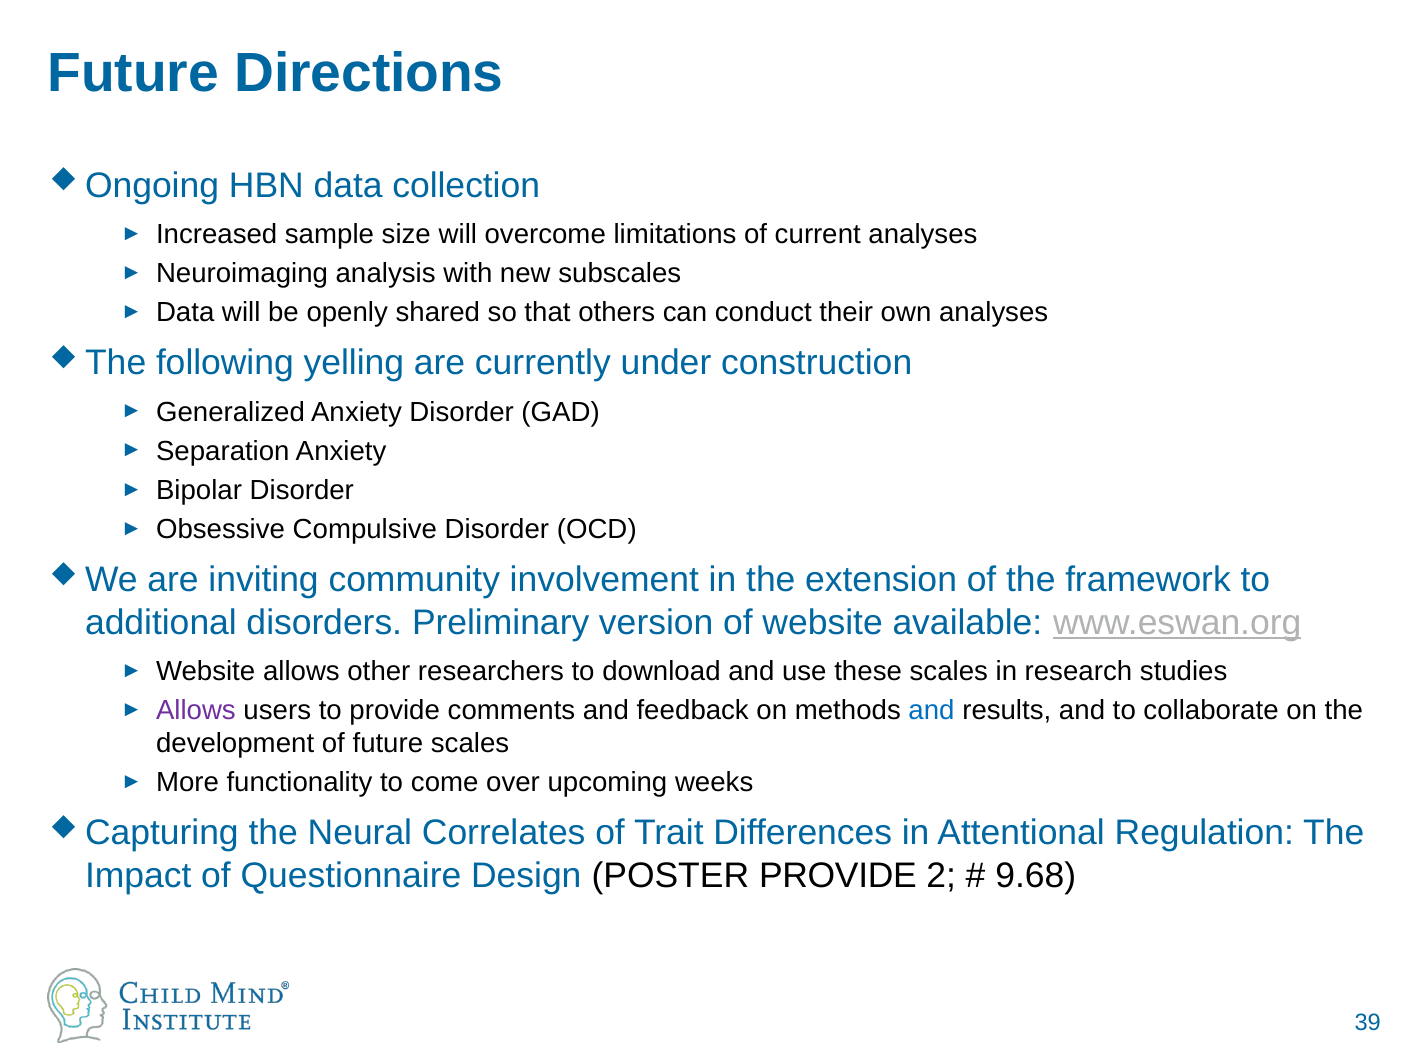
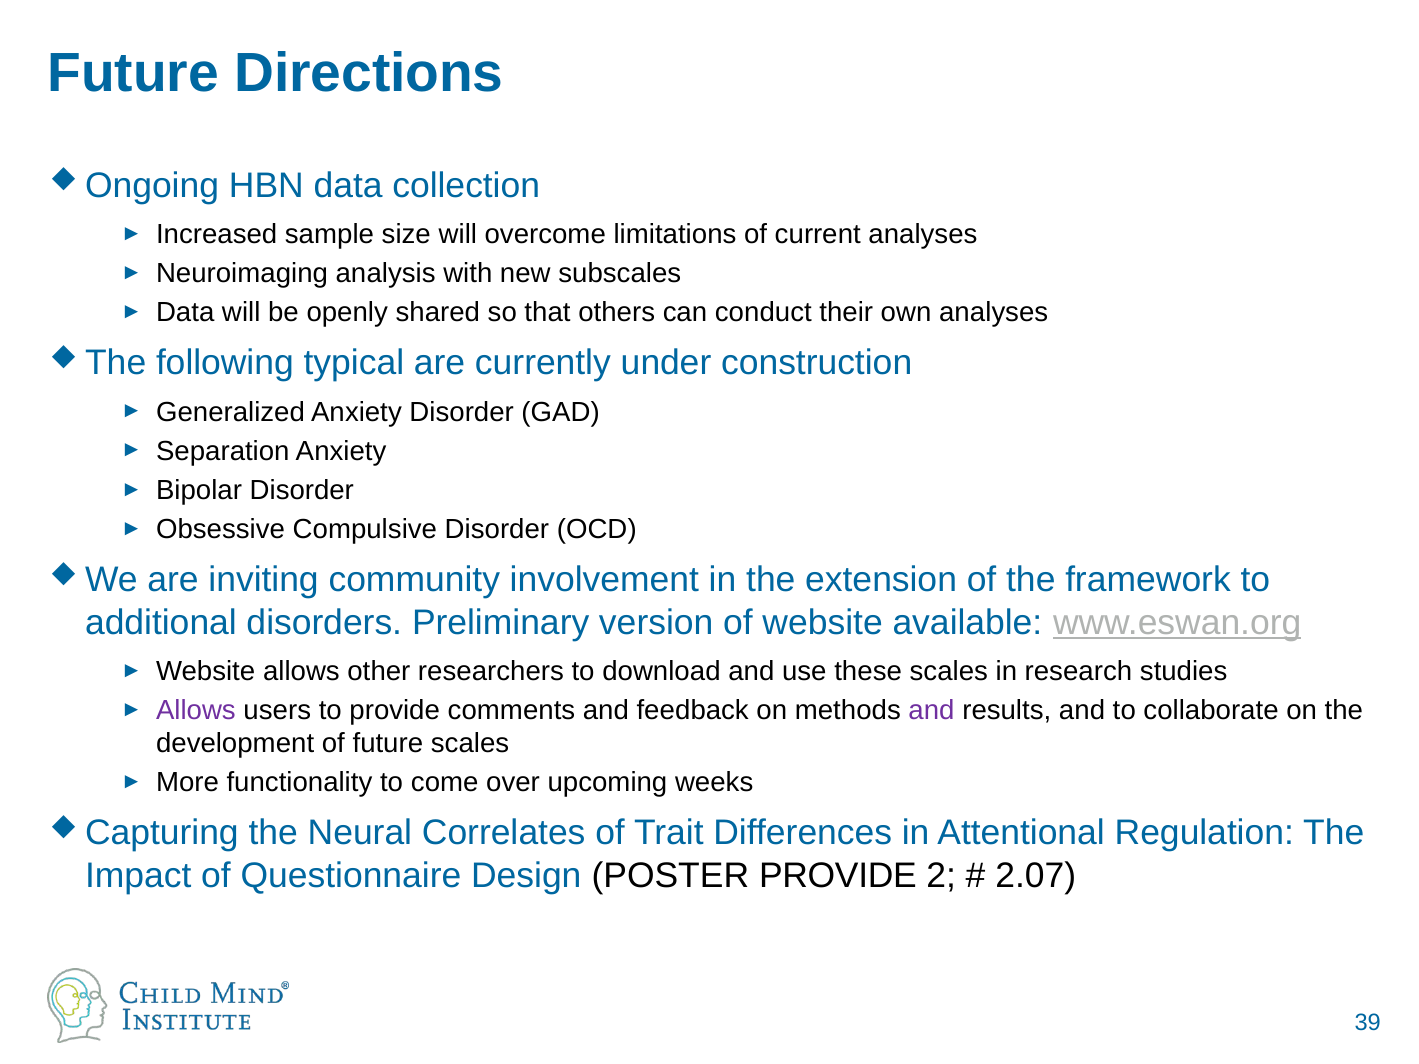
yelling: yelling -> typical (354, 363)
and colour: blue -> purple (932, 711)
9.68: 9.68 -> 2.07 (1036, 876)
